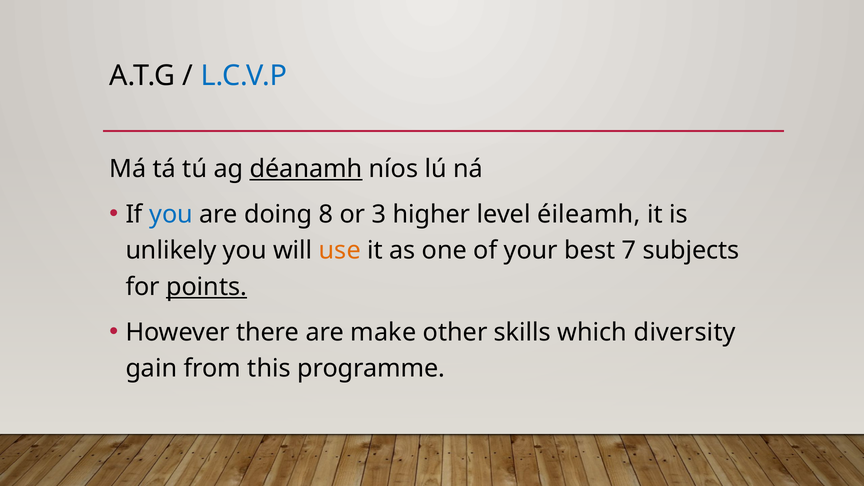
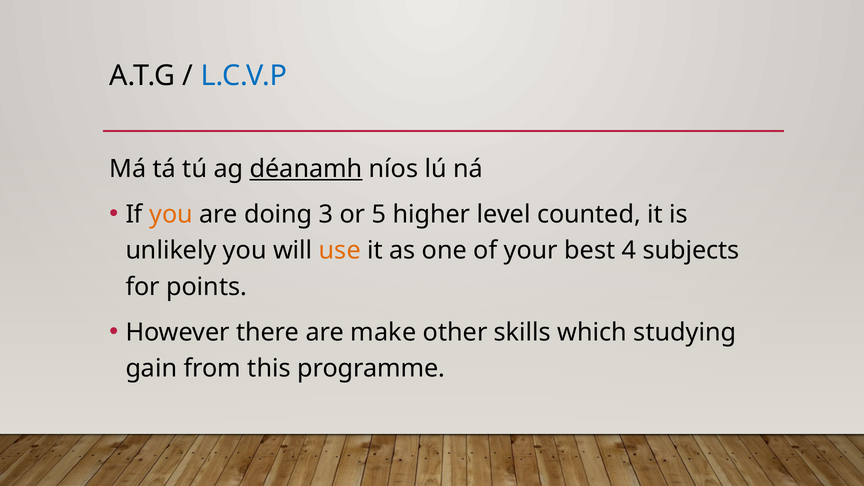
you colour: blue -> orange (171, 214)
8: 8 -> 3 (326, 214)
3: 3 -> 5 (379, 214)
éileamh: éileamh -> counted (589, 214)
7: 7 -> 4 (629, 251)
points underline: present -> none (207, 287)
diversity: diversity -> studying (685, 332)
